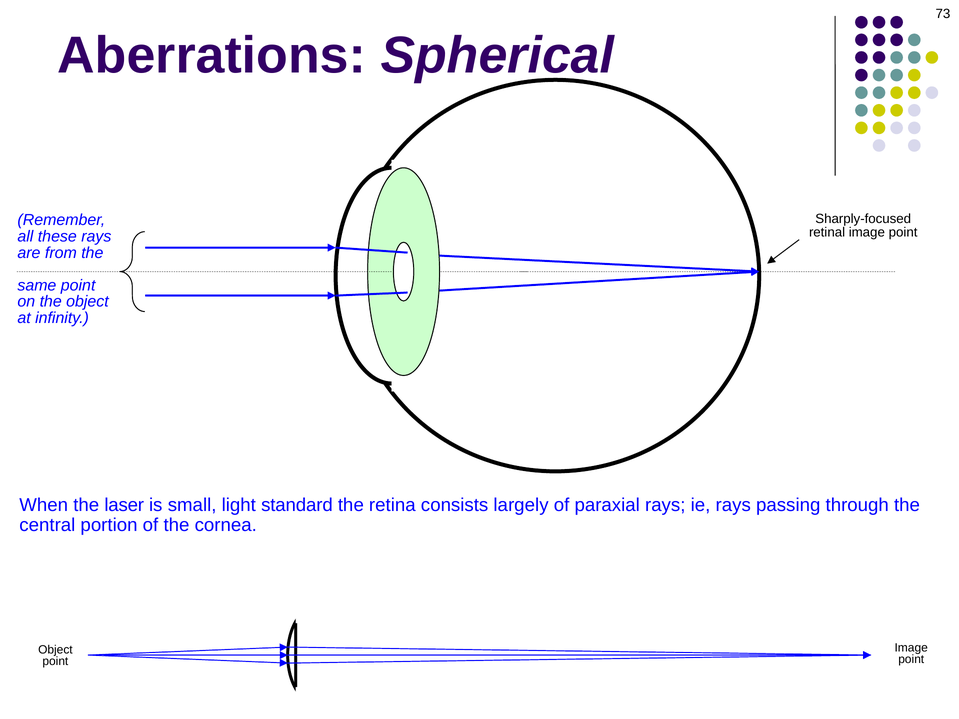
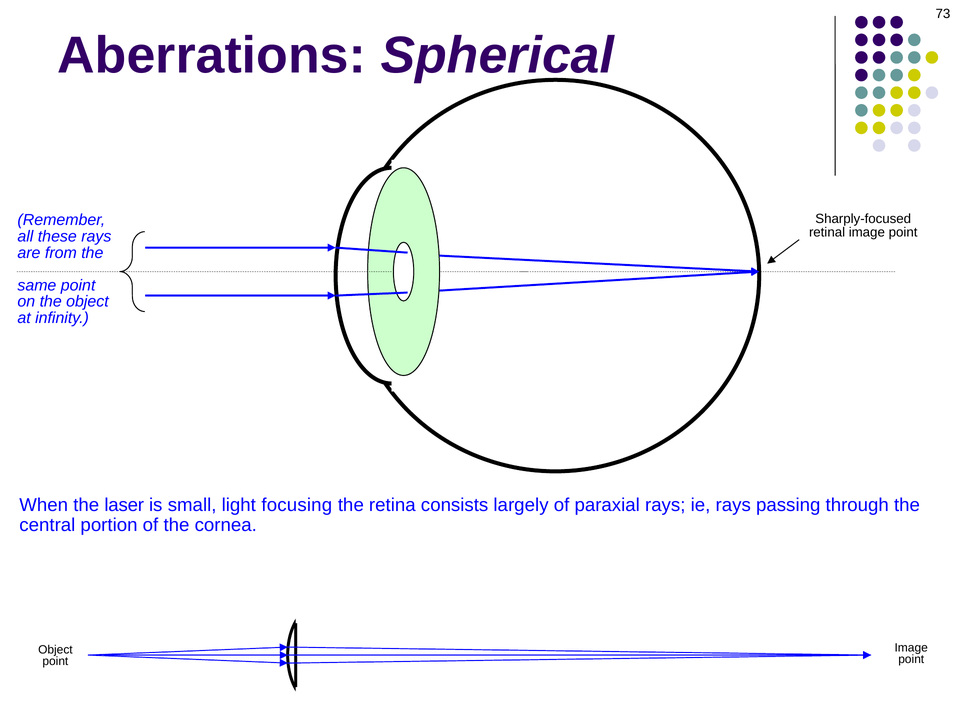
standard: standard -> focusing (297, 505)
